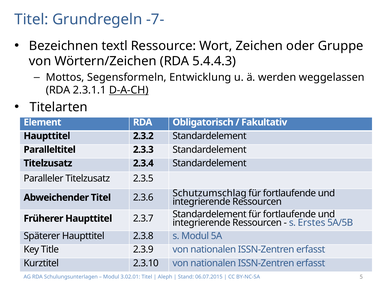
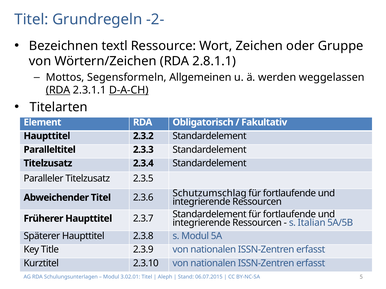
-7-: -7- -> -2- (155, 20)
5.4.4.3: 5.4.4.3 -> 2.8.1.1 (214, 61)
Entwicklung: Entwicklung -> Allgemeinen (200, 77)
RDA underline: none -> present (58, 90)
Erstes: Erstes -> Italian (312, 223)
